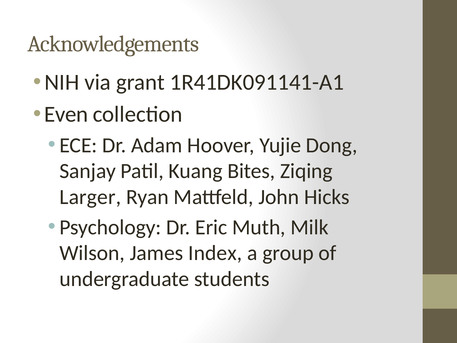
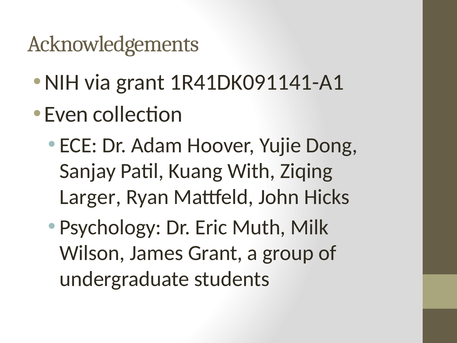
Bites: Bites -> With (251, 171)
James Index: Index -> Grant (215, 253)
